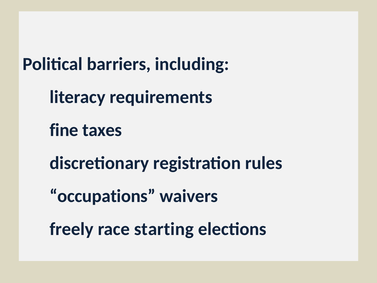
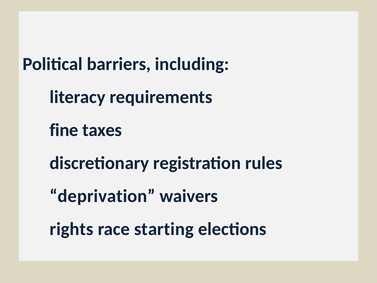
occupations: occupations -> deprivation (102, 196)
freely: freely -> rights (72, 229)
